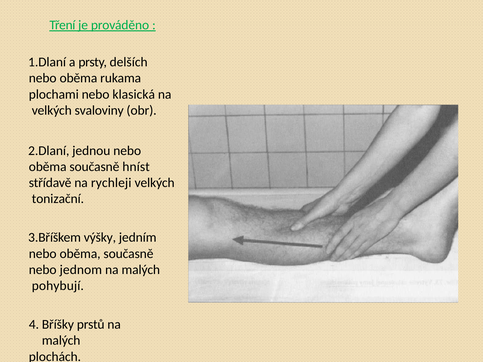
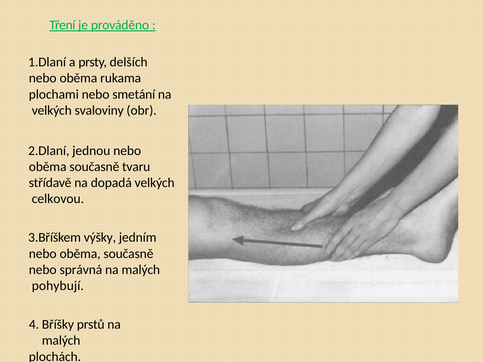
klasická: klasická -> smetání (134, 94)
hníst: hníst -> tvaru (136, 167)
rychleji: rychleji -> dopadá (111, 183)
tonizační: tonizační -> celkovou (58, 199)
jednom: jednom -> správná (81, 270)
